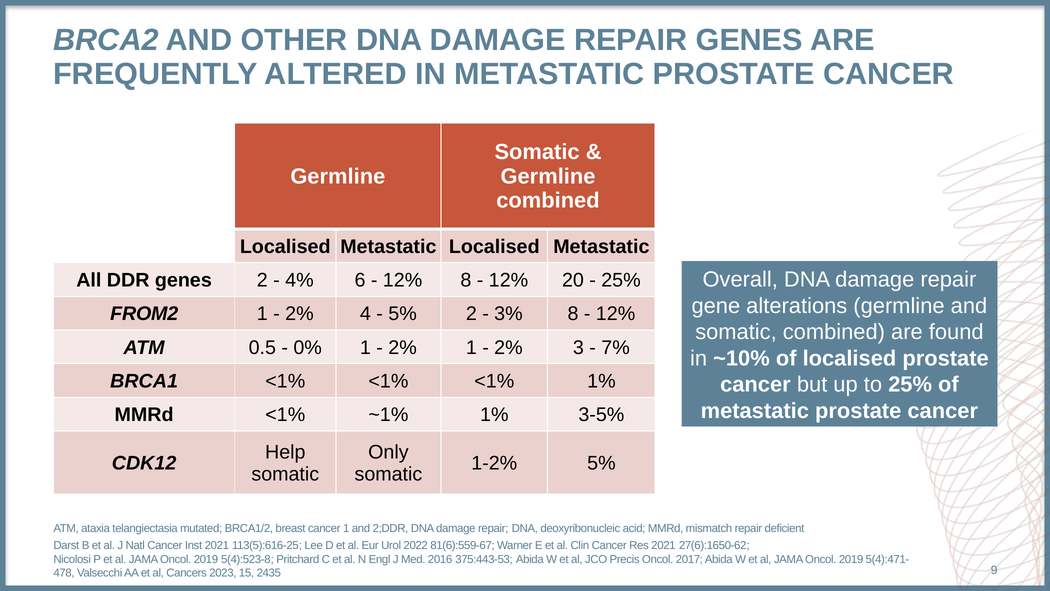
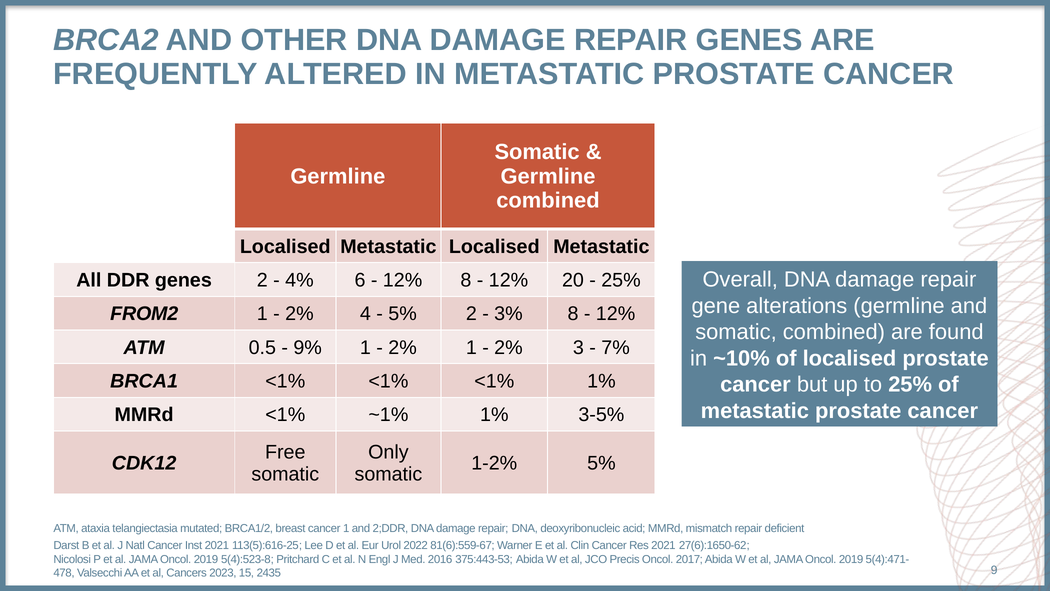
0%: 0% -> 9% (308, 347)
Help: Help -> Free (285, 452)
